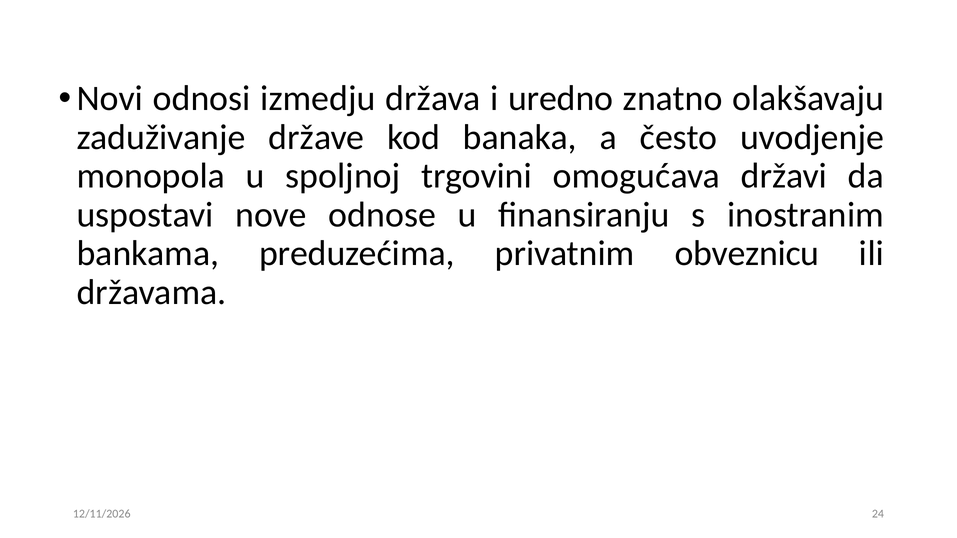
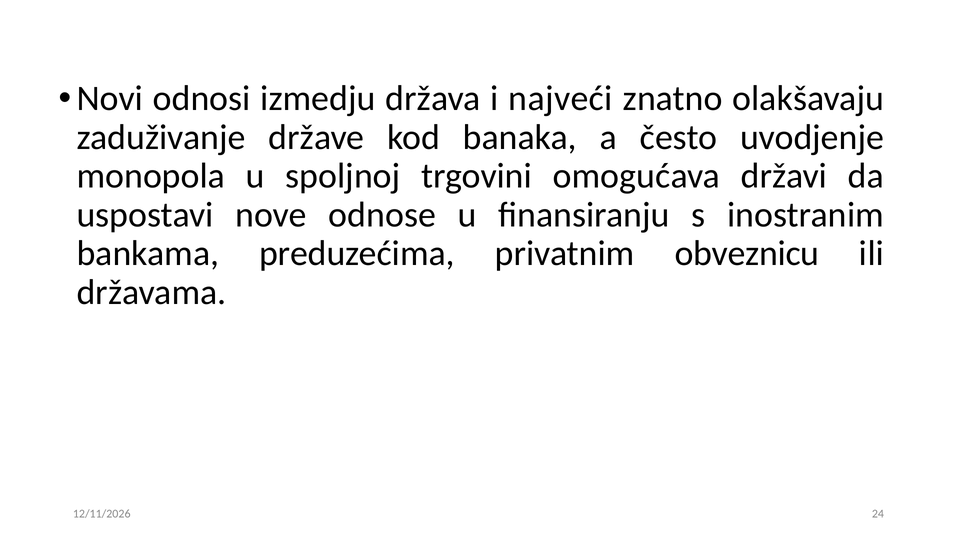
uredno: uredno -> najveći (561, 99)
